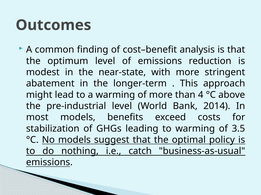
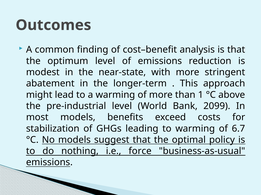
4: 4 -> 1 (201, 95)
2014: 2014 -> 2099 (217, 106)
3.5: 3.5 -> 6.7 (238, 129)
catch: catch -> force (140, 152)
